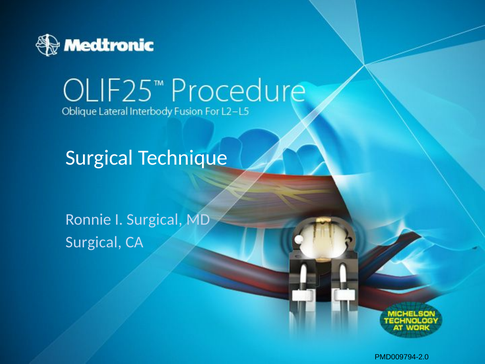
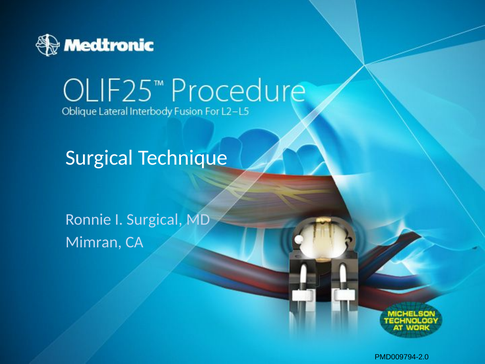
Surgical: Surgical -> Mimran (94, 242)
